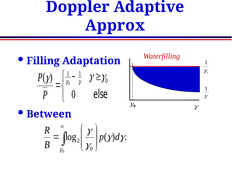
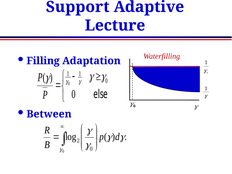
Doppler: Doppler -> Support (78, 7)
Approx: Approx -> Lecture (115, 25)
